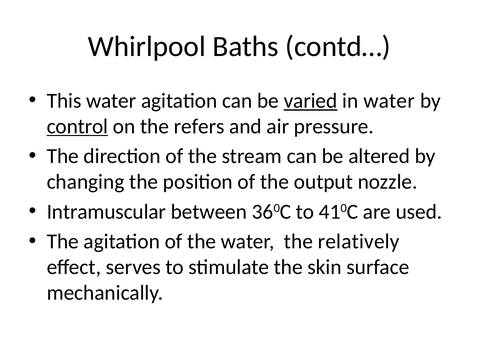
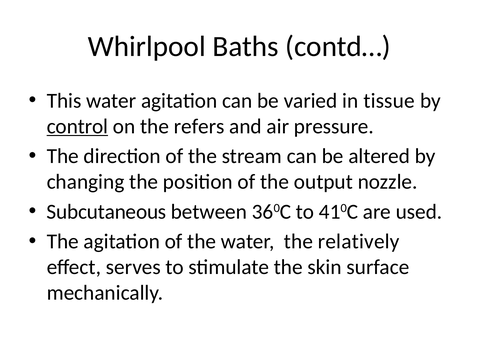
varied underline: present -> none (311, 100)
in water: water -> tissue (389, 100)
Intramuscular: Intramuscular -> Subcutaneous (106, 211)
